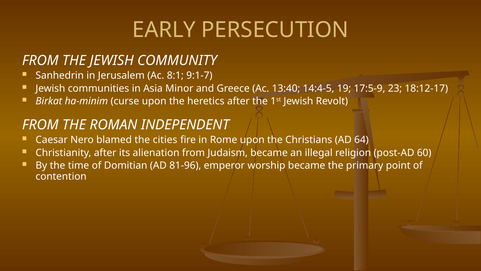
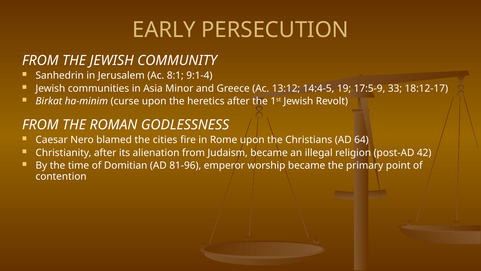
9:1-7: 9:1-7 -> 9:1-4 (199, 75)
13:40: 13:40 -> 13:12 (286, 88)
23: 23 -> 33 (395, 88)
INDEPENDENT: INDEPENDENT -> GODLESSNESS (185, 125)
60: 60 -> 42 (424, 152)
